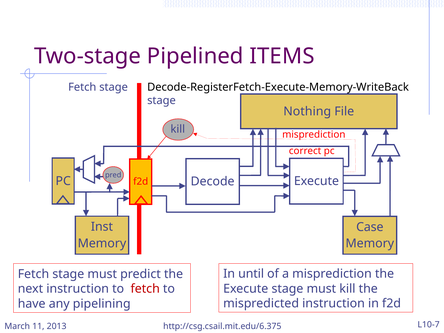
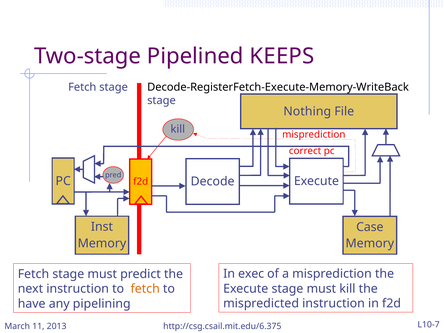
ITEMS: ITEMS -> KEEPS (282, 56)
until: until -> exec (251, 274)
fetch colour: red -> orange (145, 289)
